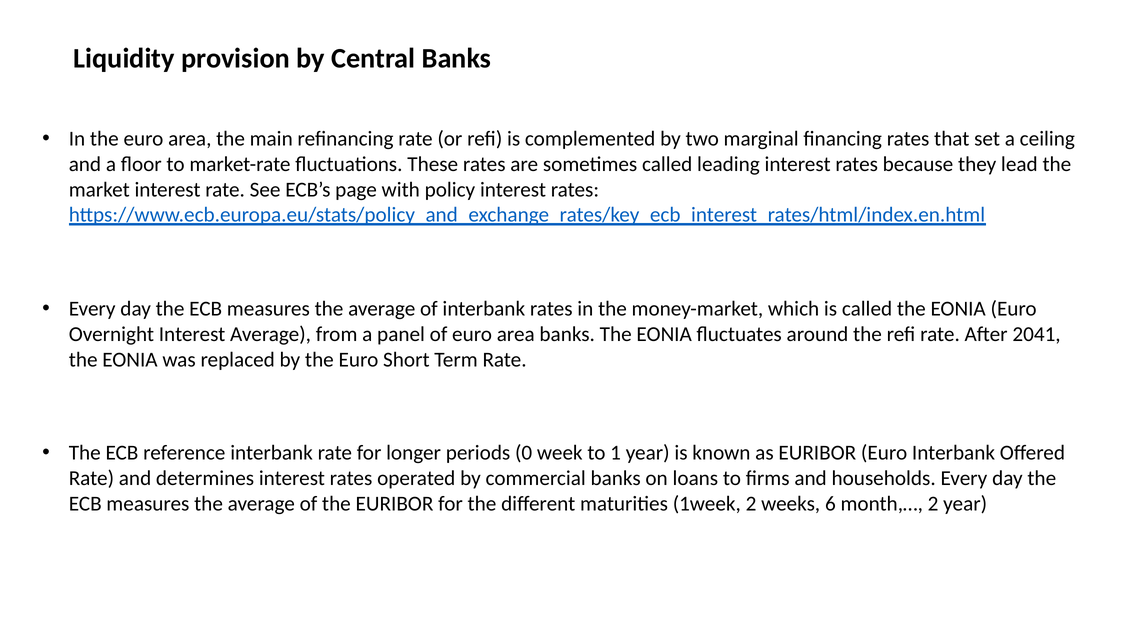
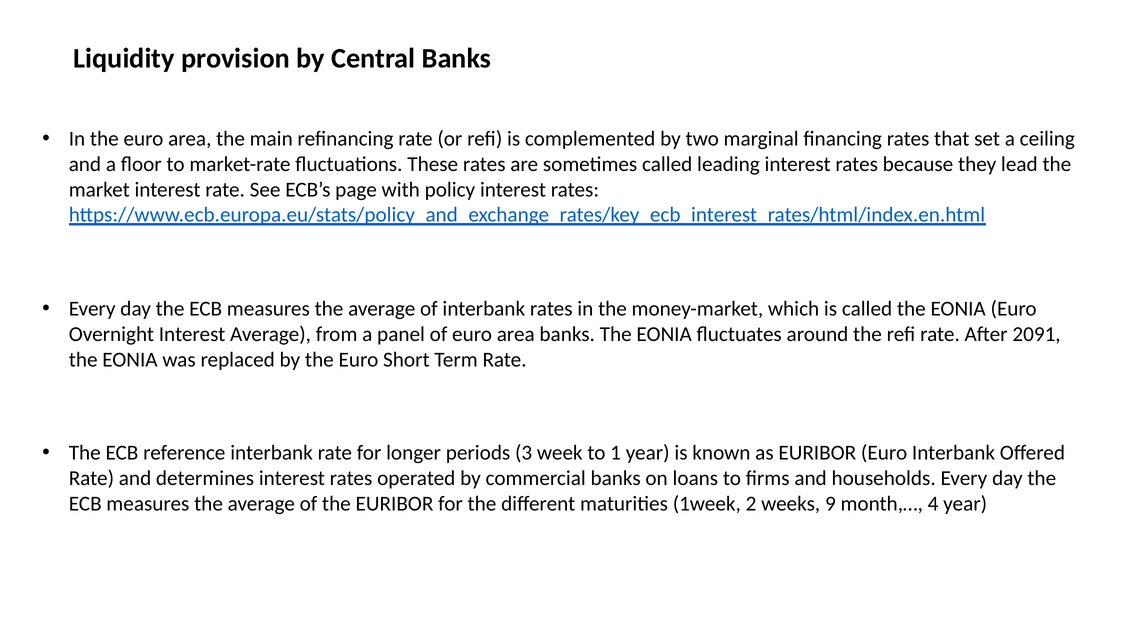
2041: 2041 -> 2091 (1037, 334)
0: 0 -> 3 (524, 453)
6: 6 -> 9 (830, 504)
month,… 2: 2 -> 4 (933, 504)
